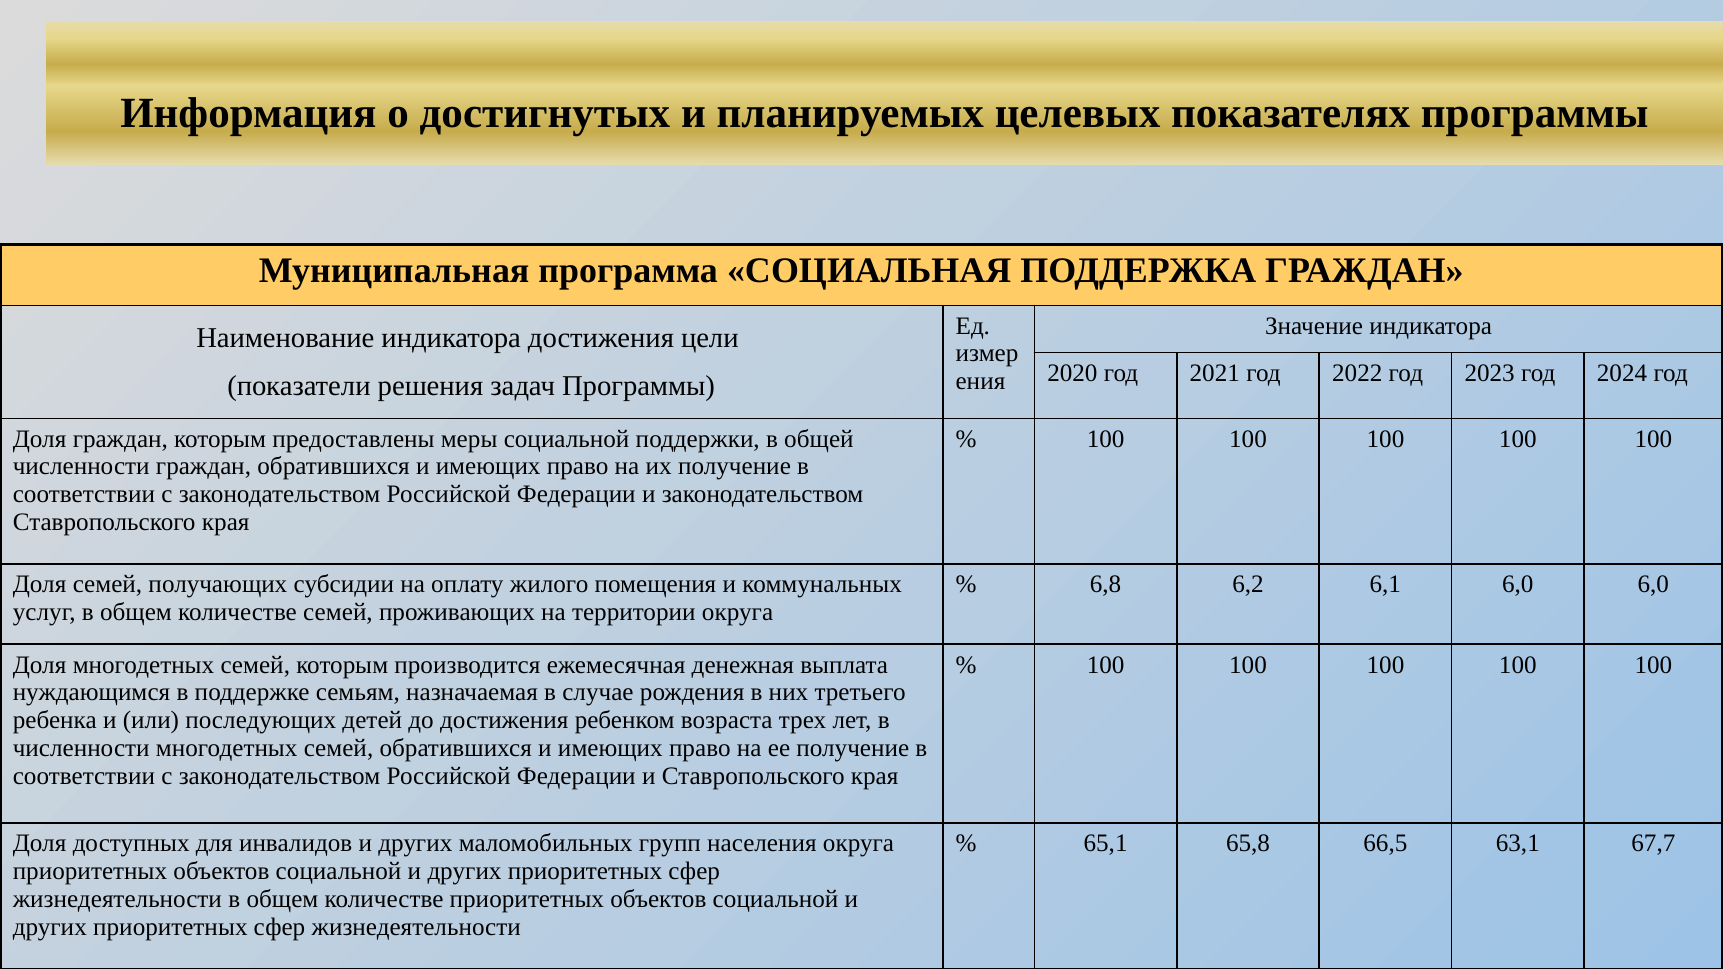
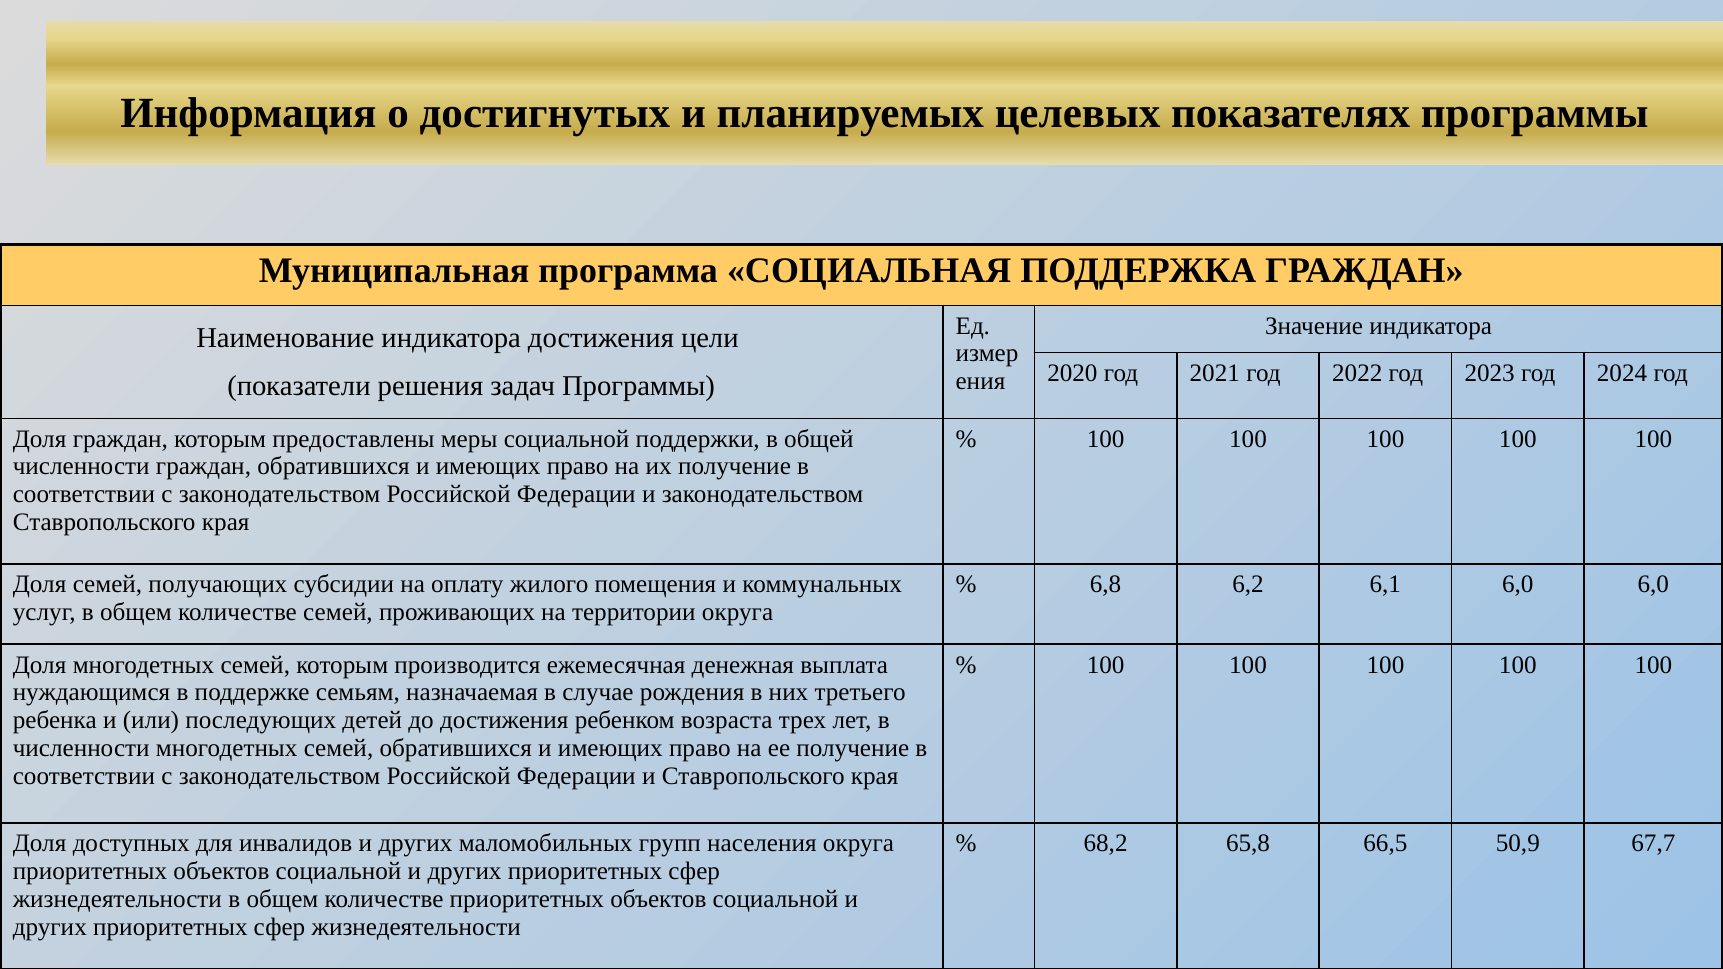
65,1: 65,1 -> 68,2 (1106, 844)
63,1: 63,1 -> 50,9 (1518, 844)
